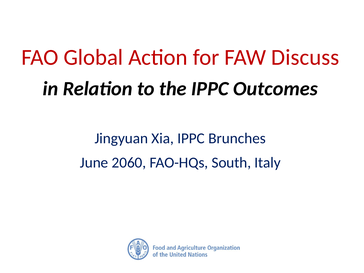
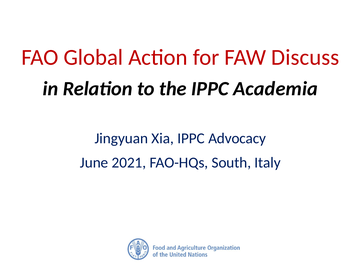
Outcomes: Outcomes -> Academia (275, 89)
Brunches: Brunches -> Advocacy (237, 138)
2060: 2060 -> 2021 (129, 163)
